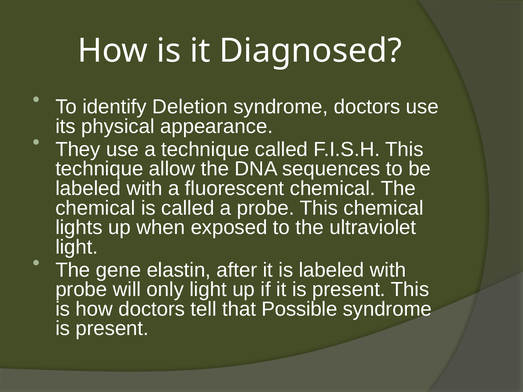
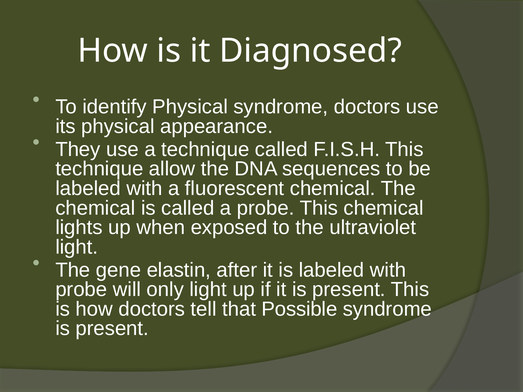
identify Deletion: Deletion -> Physical (190, 107)
